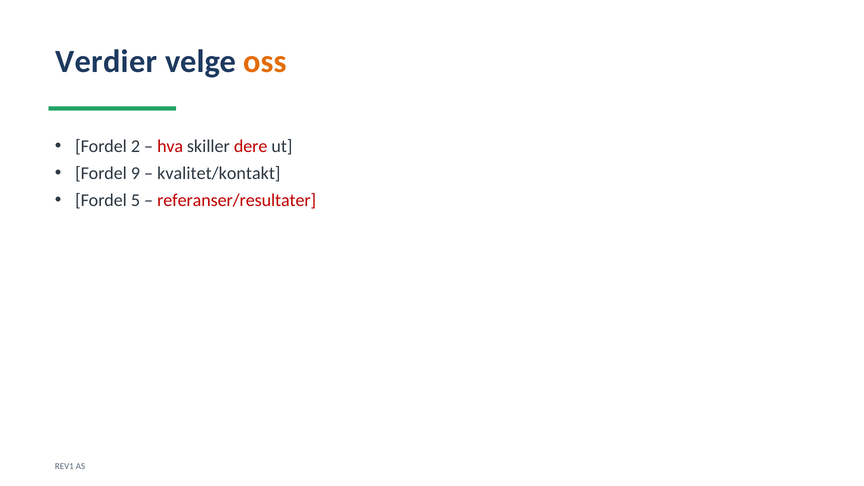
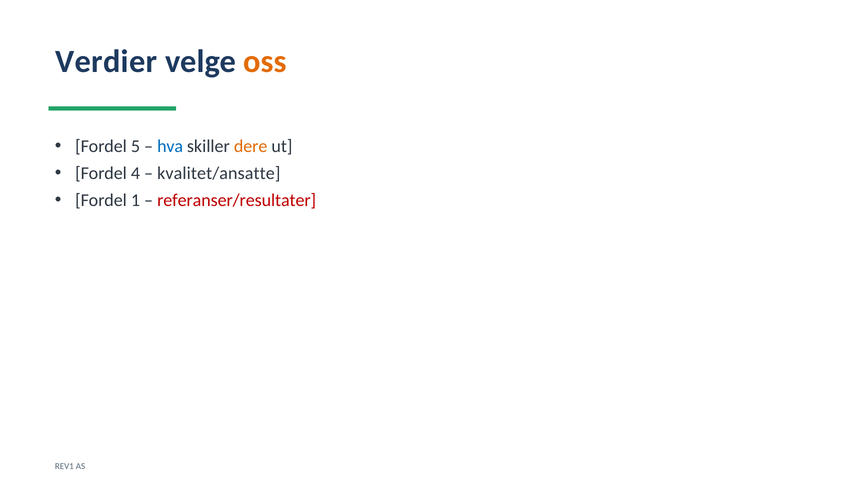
2: 2 -> 5 (135, 146)
hva colour: red -> blue (170, 146)
dere colour: red -> orange (251, 146)
9: 9 -> 4 (135, 173)
kvalitet/kontakt: kvalitet/kontakt -> kvalitet/ansatte (219, 173)
5: 5 -> 1 (135, 200)
